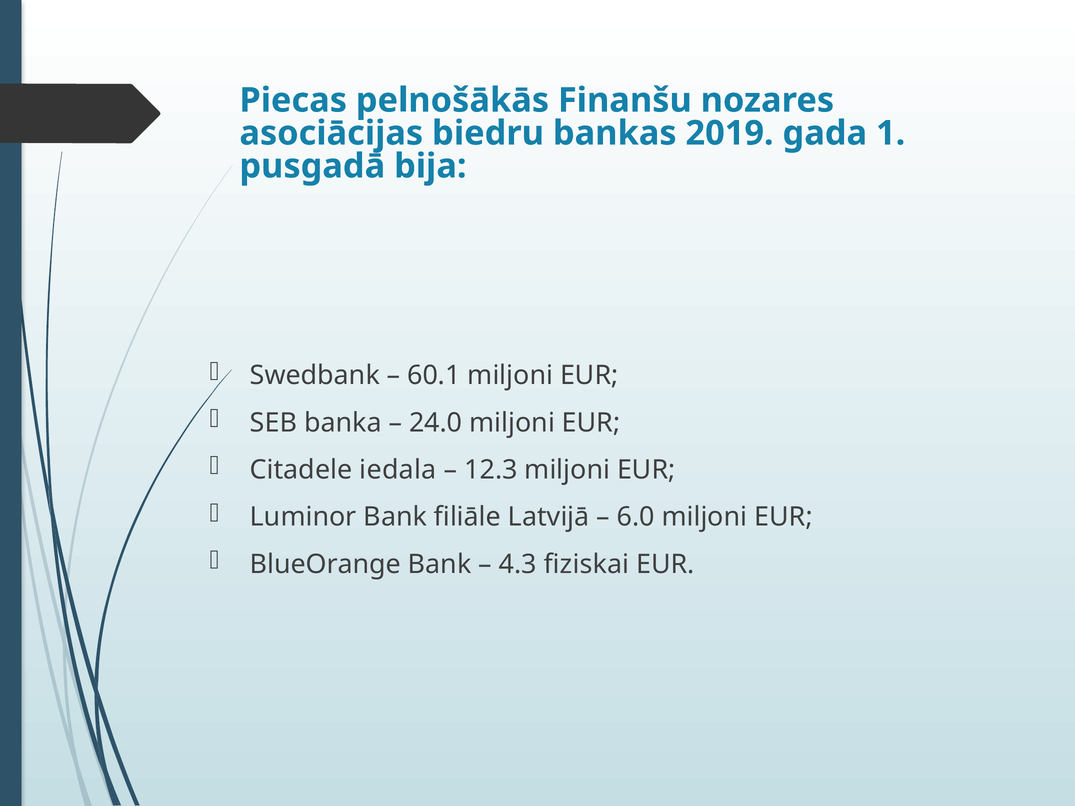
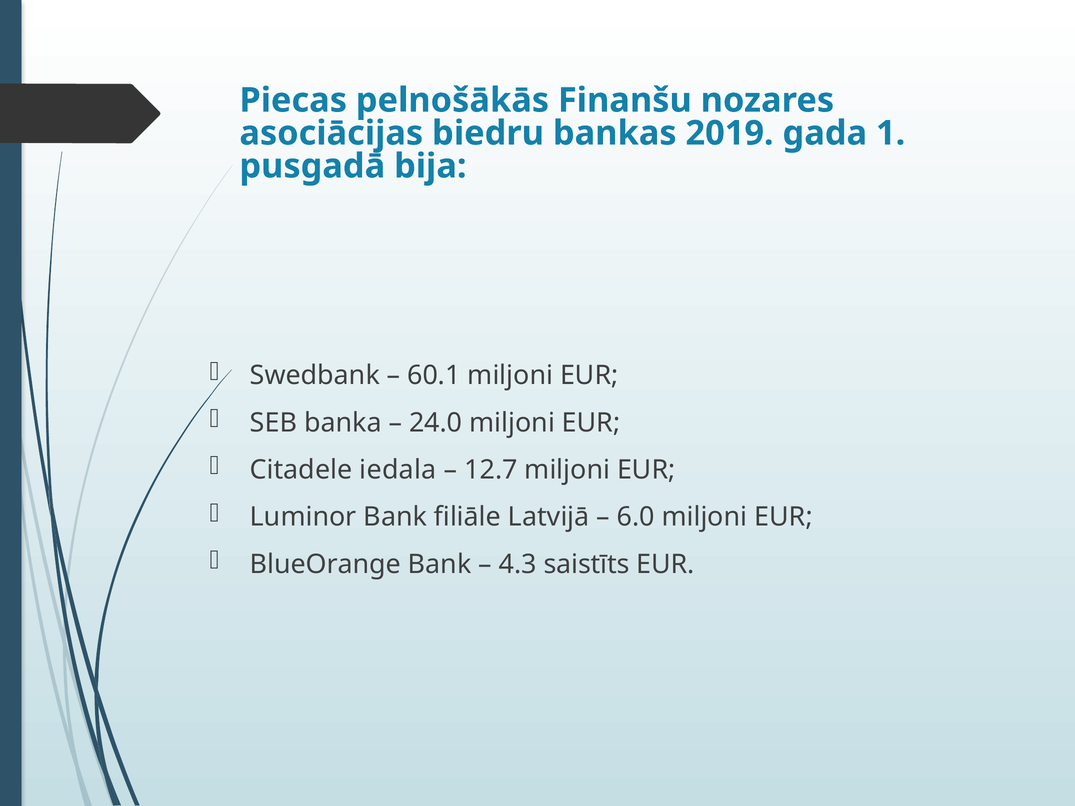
12.3: 12.3 -> 12.7 (491, 470)
fiziskai: fiziskai -> saistīts (587, 564)
